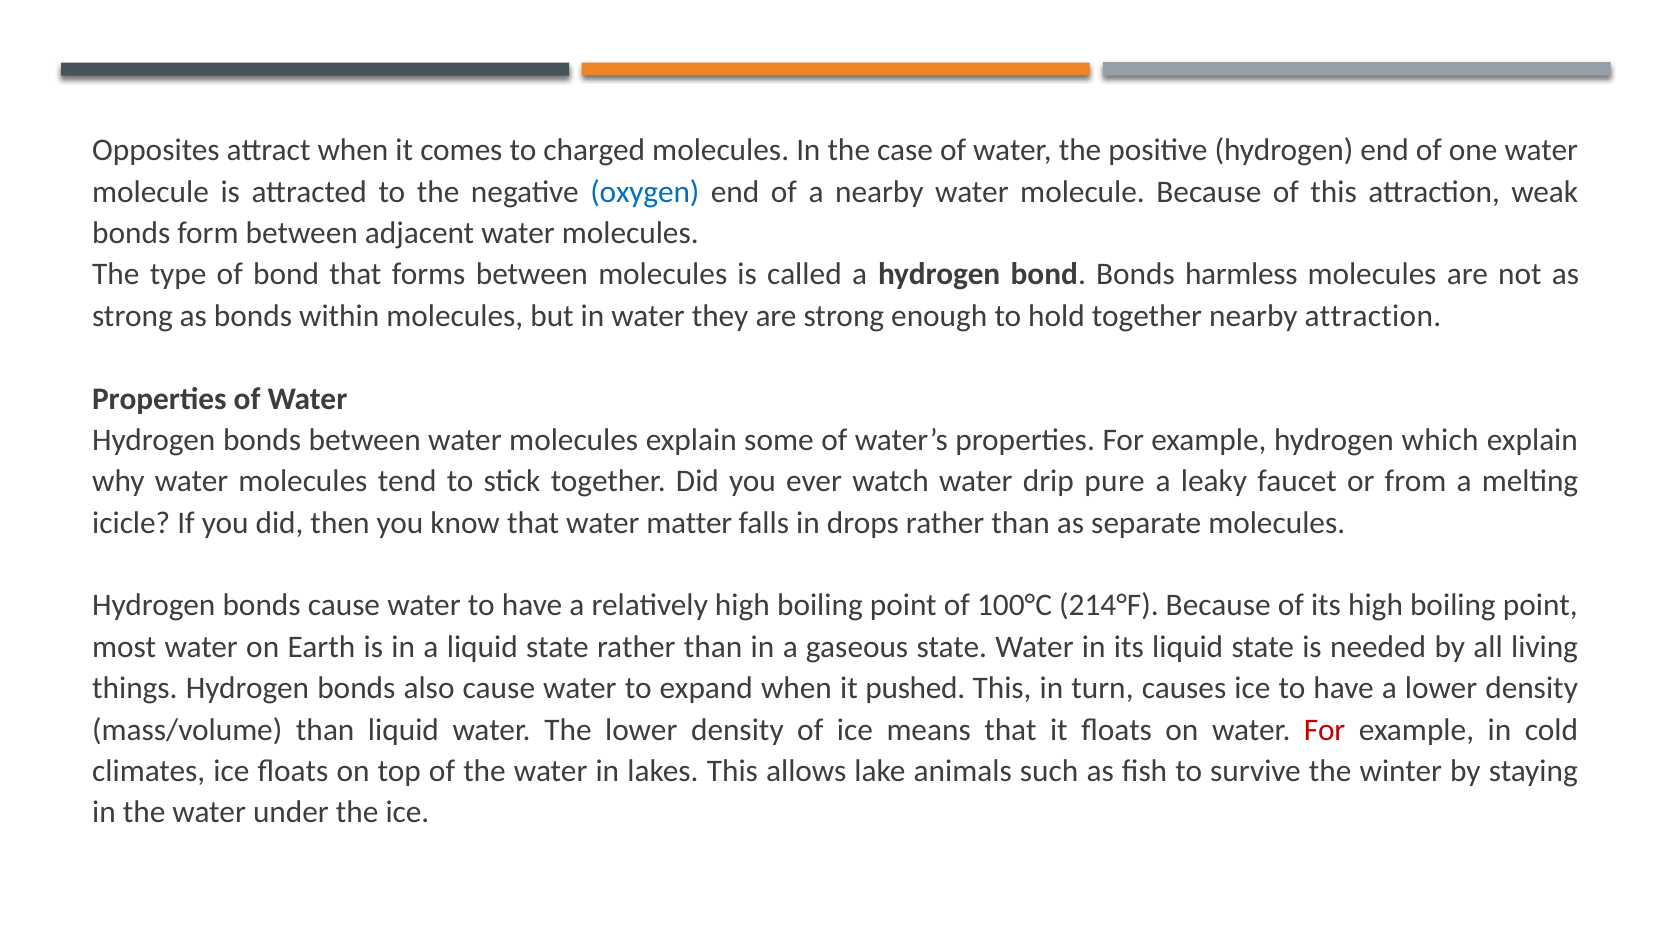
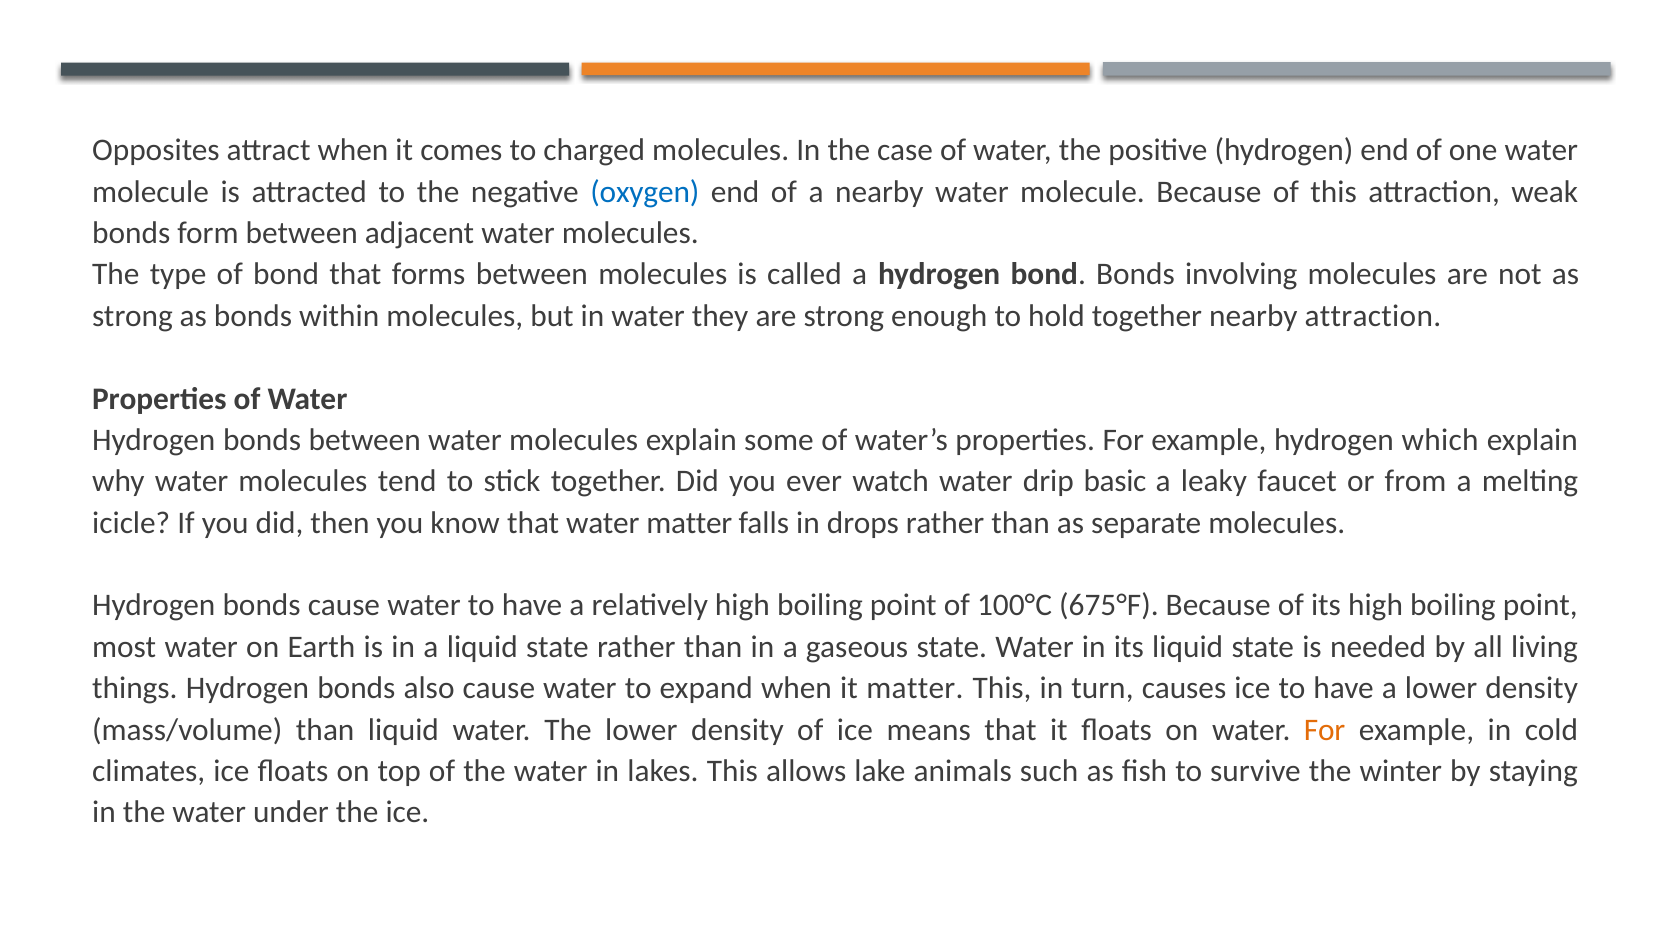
harmless: harmless -> involving (1241, 274)
pure: pure -> basic (1115, 481)
214°F: 214°F -> 675°F (1109, 605)
it pushed: pushed -> matter (915, 688)
For colour: red -> orange (1325, 729)
